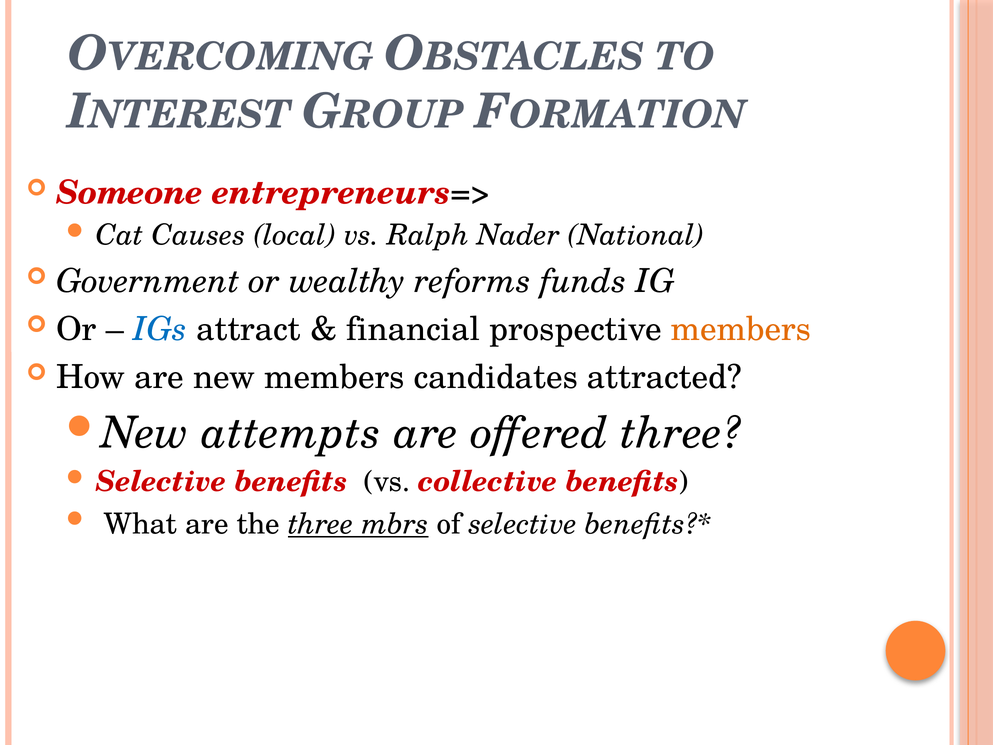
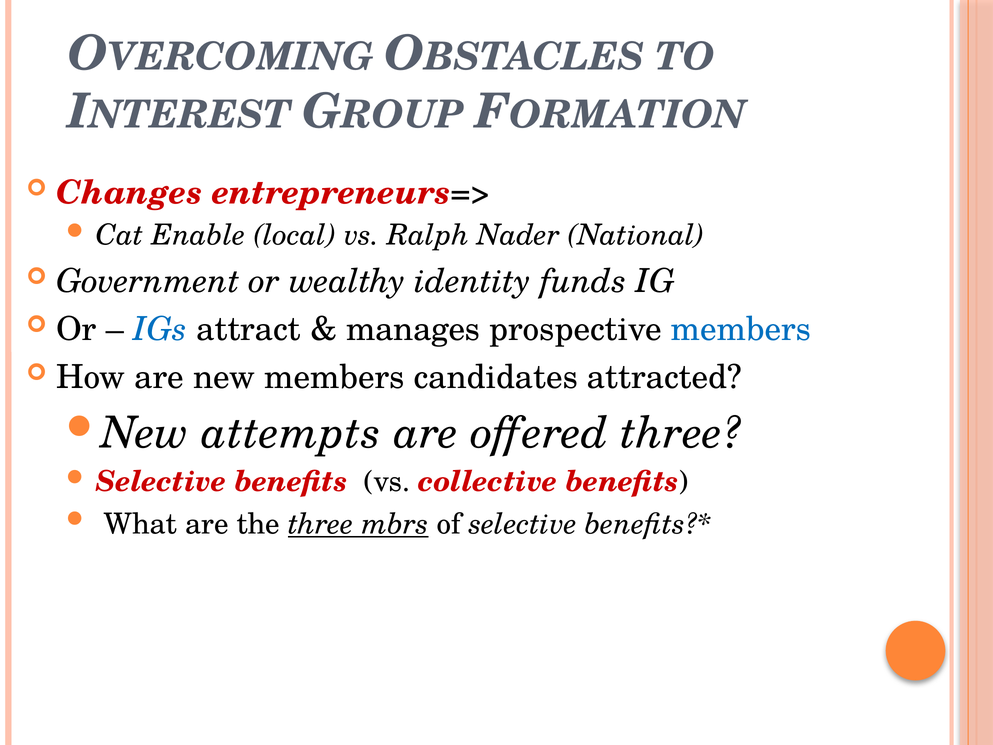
Someone: Someone -> Changes (129, 193)
Causes: Causes -> Enable (199, 235)
reforms: reforms -> identity (473, 281)
financial: financial -> manages (413, 329)
members colour: orange -> blue (741, 329)
